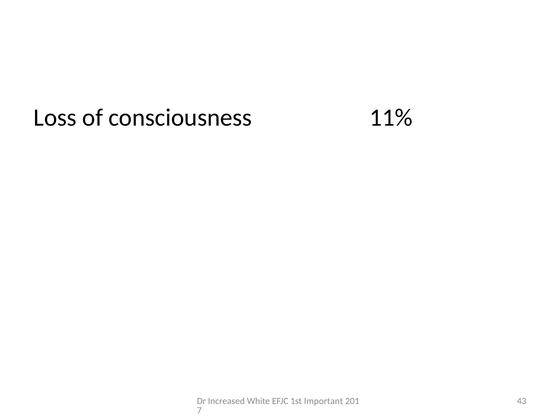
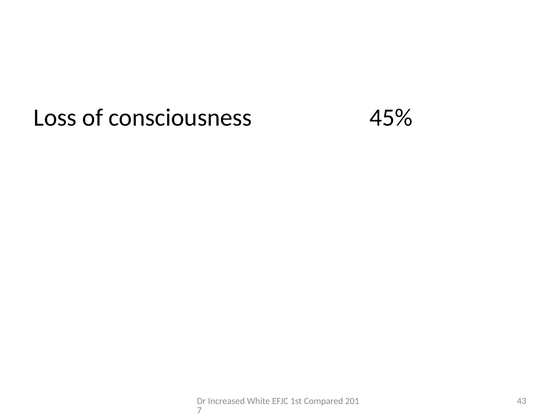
11%: 11% -> 45% (391, 117)
Important: Important -> Compared (324, 401)
